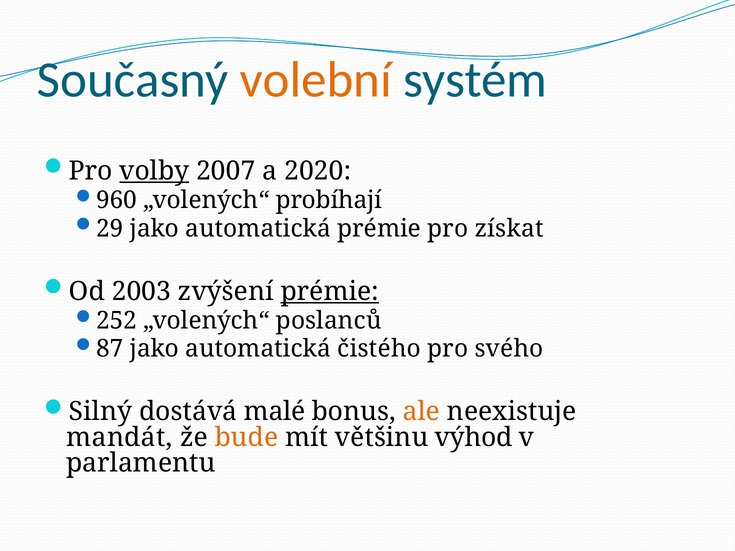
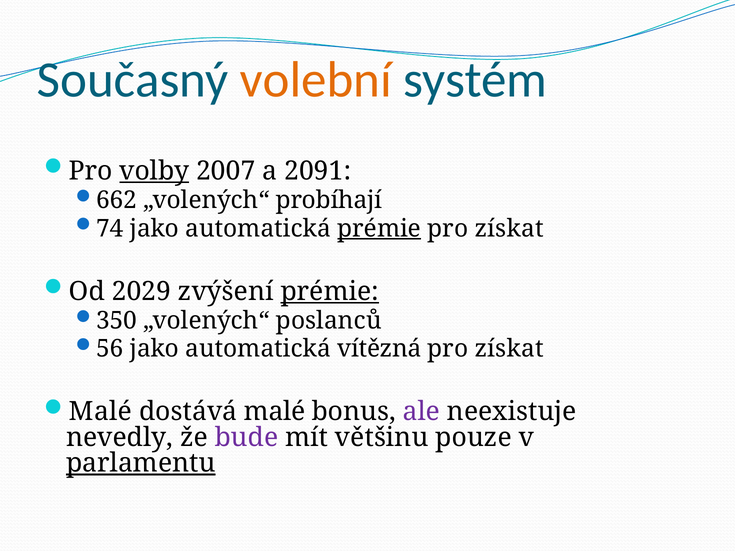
2020: 2020 -> 2091 (318, 171)
960: 960 -> 662 (117, 200)
29: 29 -> 74 (110, 229)
prémie underline: none -> present (379, 229)
2003: 2003 -> 2029 (141, 291)
252: 252 -> 350 (117, 321)
87: 87 -> 56 (110, 349)
čistého: čistého -> vítězná (379, 349)
svého: svého -> získat (509, 349)
Silný: Silný -> Malé (100, 412)
ale colour: orange -> purple (421, 412)
mandát: mandát -> nevedly (120, 438)
bude colour: orange -> purple (247, 438)
výhod: výhod -> pouze (474, 438)
parlamentu underline: none -> present (141, 463)
